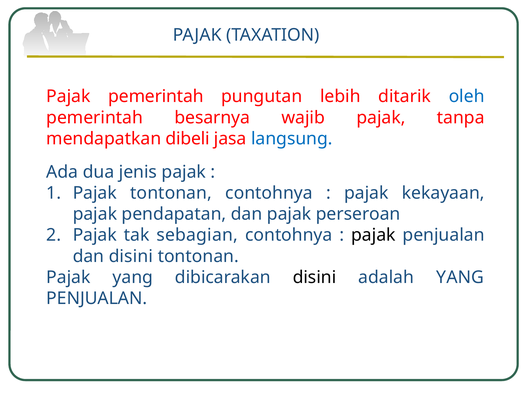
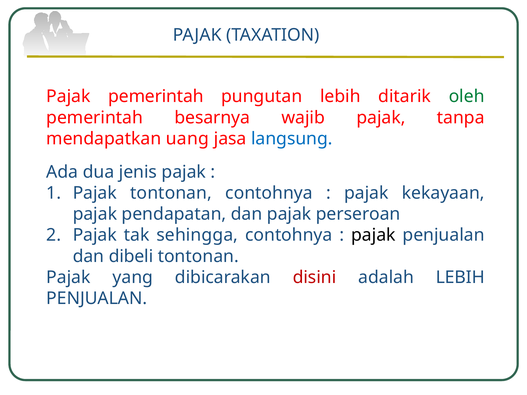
oleh colour: blue -> green (467, 97)
dibeli: dibeli -> uang (187, 139)
sebagian: sebagian -> sehingga (197, 235)
dan disini: disini -> dibeli (131, 256)
disini colour: black -> red (314, 277)
adalah YANG: YANG -> LEBIH (460, 277)
